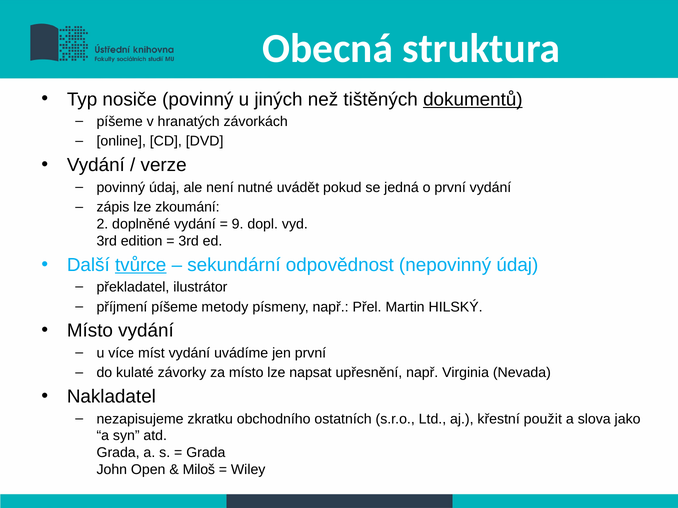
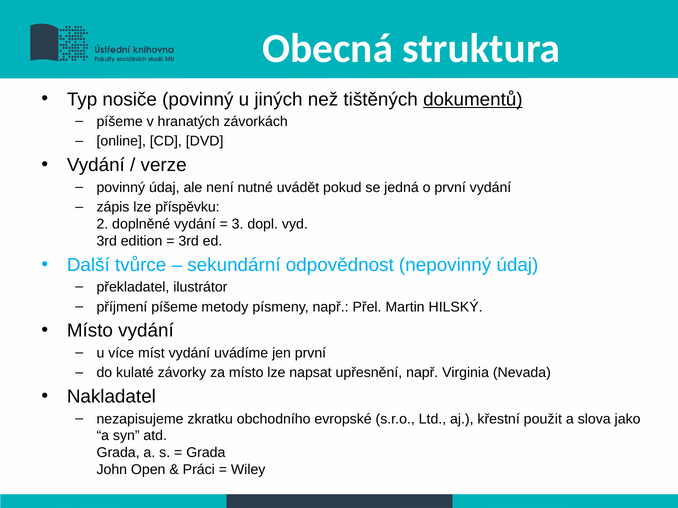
zkoumání: zkoumání -> příspěvku (187, 207)
9: 9 -> 3 (238, 224)
tvůrce underline: present -> none (141, 265)
ostatních: ostatních -> evropské (343, 419)
Miloš: Miloš -> Práci (199, 470)
